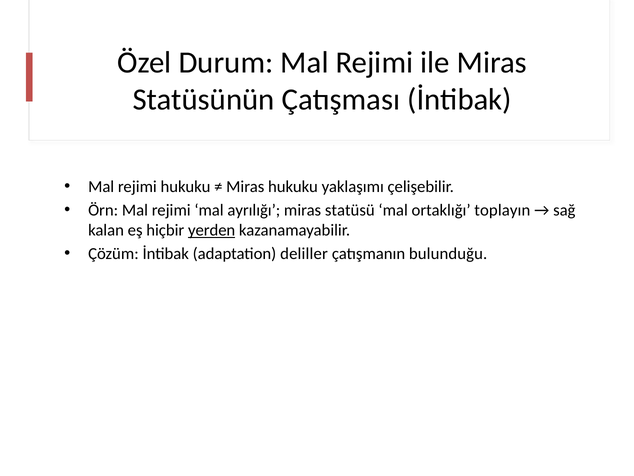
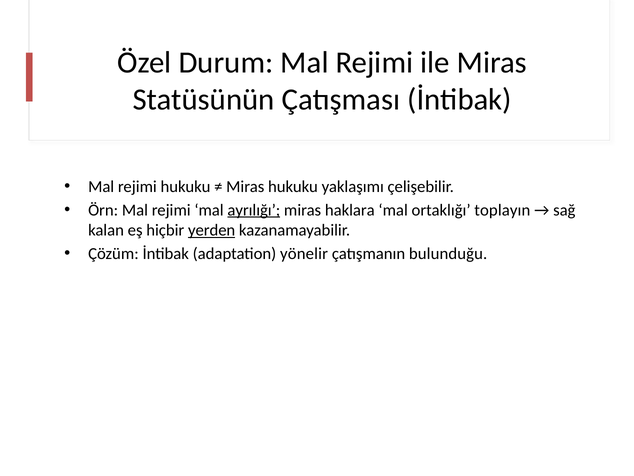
ayrılığı underline: none -> present (254, 210)
statüsü: statüsü -> haklara (350, 210)
deliller: deliller -> yönelir (304, 253)
